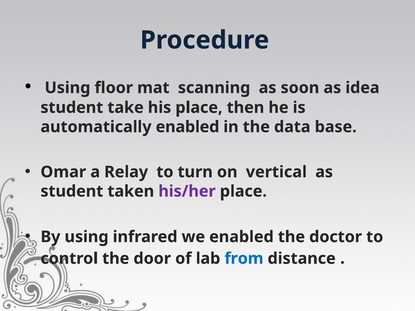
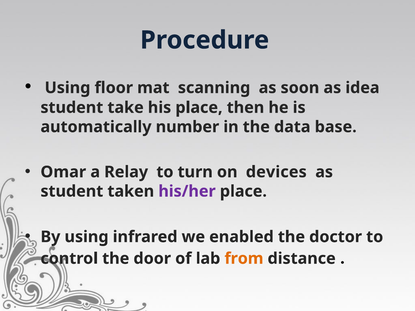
automatically enabled: enabled -> number (187, 127)
vertical: vertical -> devices (276, 172)
from colour: blue -> orange (244, 259)
